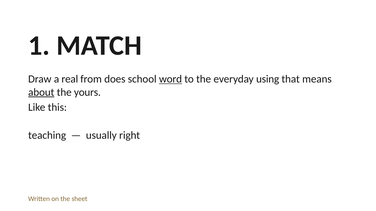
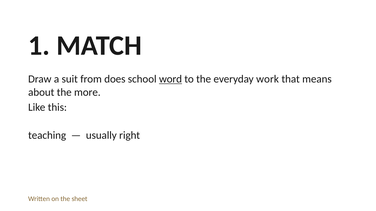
real: real -> suit (70, 79)
using: using -> work (268, 79)
about underline: present -> none (41, 92)
yours: yours -> more (87, 92)
